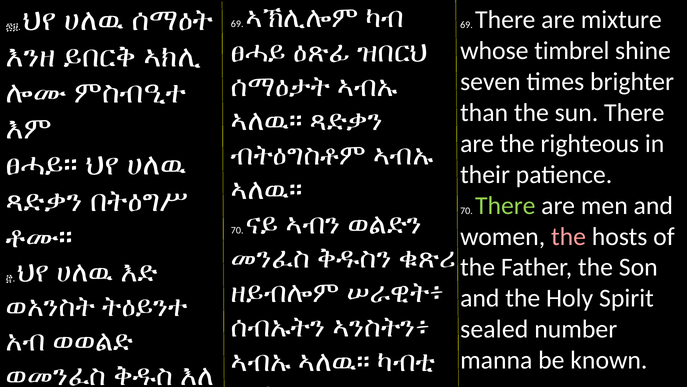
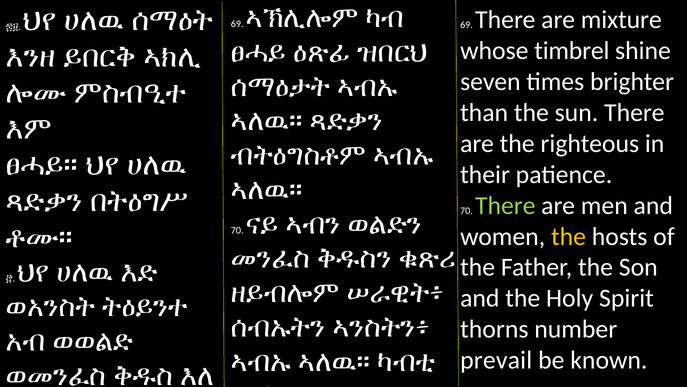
the colour: pink -> yellow (569, 236)
sealed: sealed -> thorns (494, 329)
manna: manna -> prevail (496, 360)
